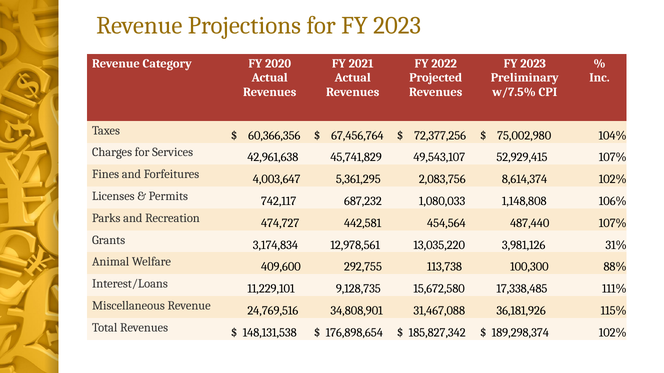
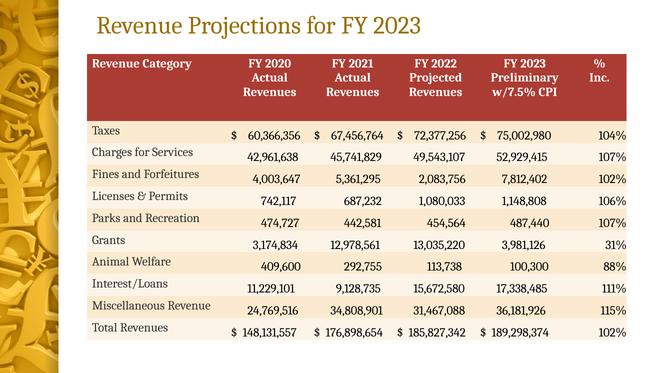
8,614,374: 8,614,374 -> 7,812,402 (525, 180)
148,131,538: 148,131,538 -> 148,131,557 (270, 333)
